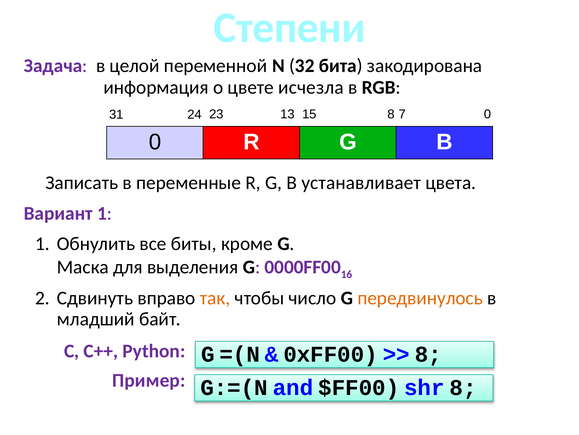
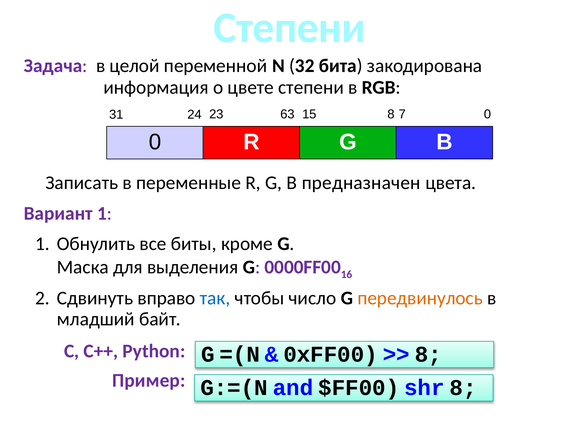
цвете исчезла: исчезла -> степени (311, 87)
13: 13 -> 63 (287, 114)
устанавливает: устанавливает -> предназначен (361, 183)
так colour: orange -> blue (215, 298)
